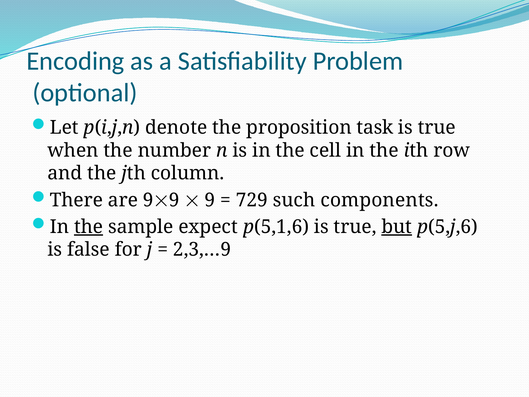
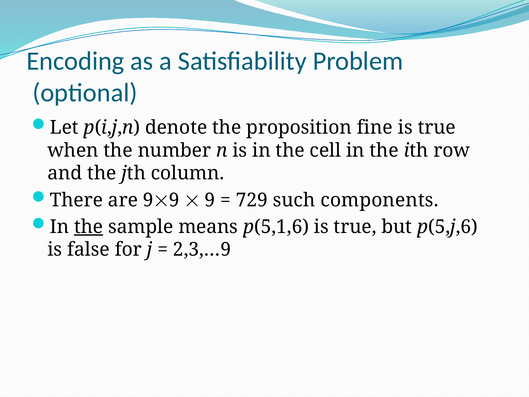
task: task -> fine (375, 127)
expect: expect -> means (208, 227)
but underline: present -> none (397, 227)
